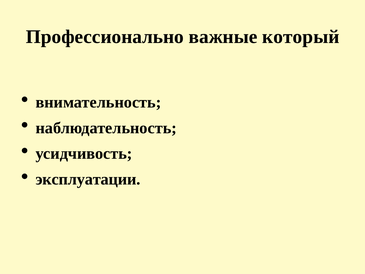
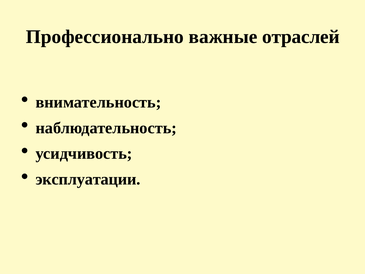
который: который -> отраслей (301, 37)
